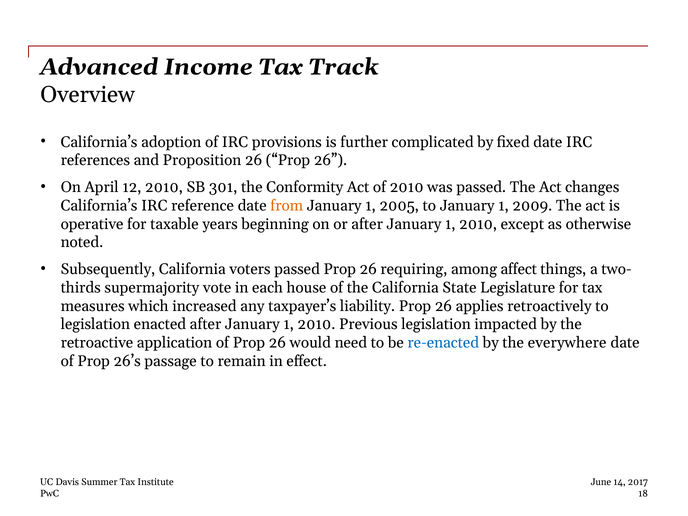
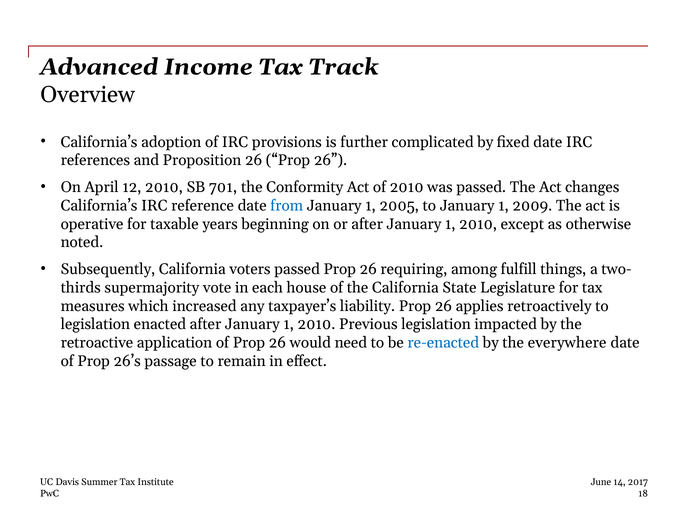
301: 301 -> 701 (223, 187)
from colour: orange -> blue (287, 206)
affect: affect -> fulfill (519, 269)
